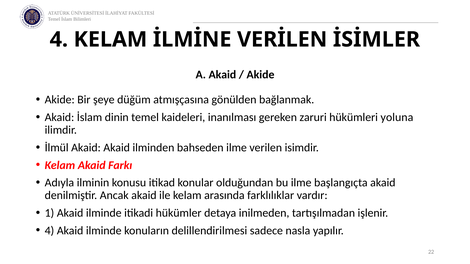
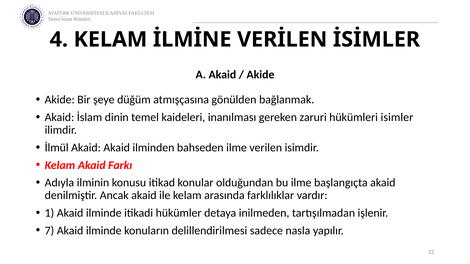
yoluna: yoluna -> isimler (397, 118)
4: 4 -> 7 (49, 231)
